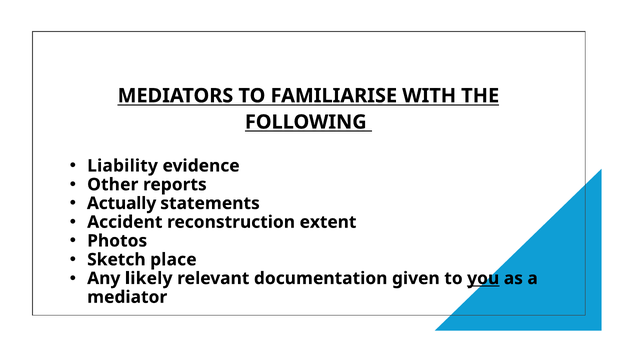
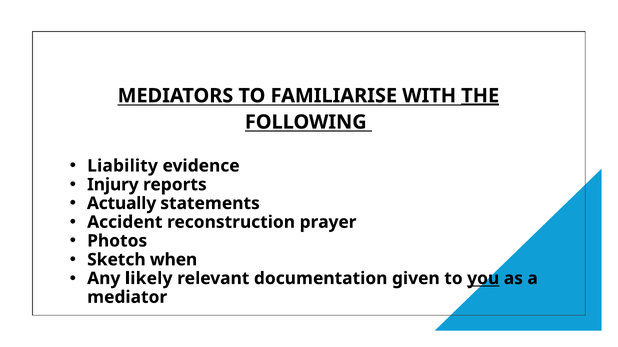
THE underline: none -> present (480, 96)
Other: Other -> Injury (113, 185)
extent: extent -> prayer (328, 222)
place: place -> when (174, 260)
